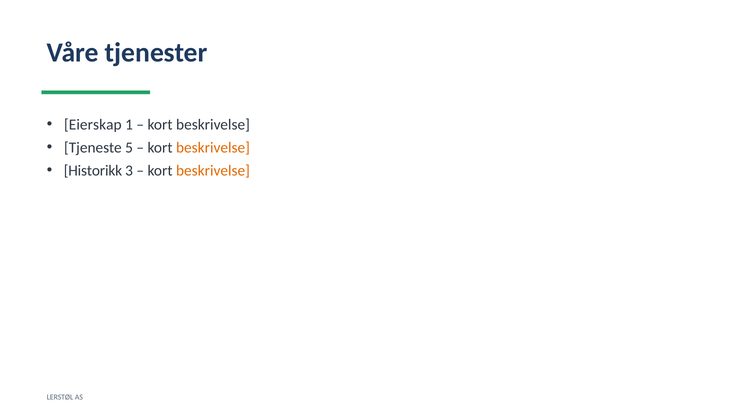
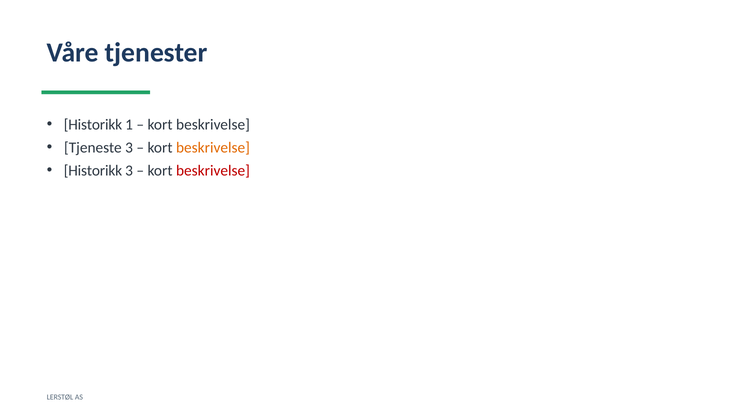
Eierskap: Eierskap -> Historikk (93, 125)
Tjeneste 5: 5 -> 3 (129, 148)
beskrivelse colour: orange -> red (213, 171)
